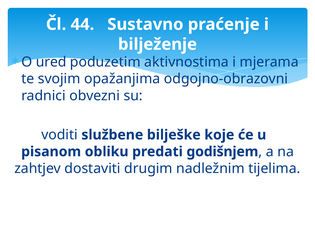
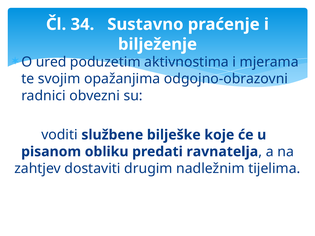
44: 44 -> 34 (82, 24)
godišnjem: godišnjem -> ravnatelja (222, 152)
